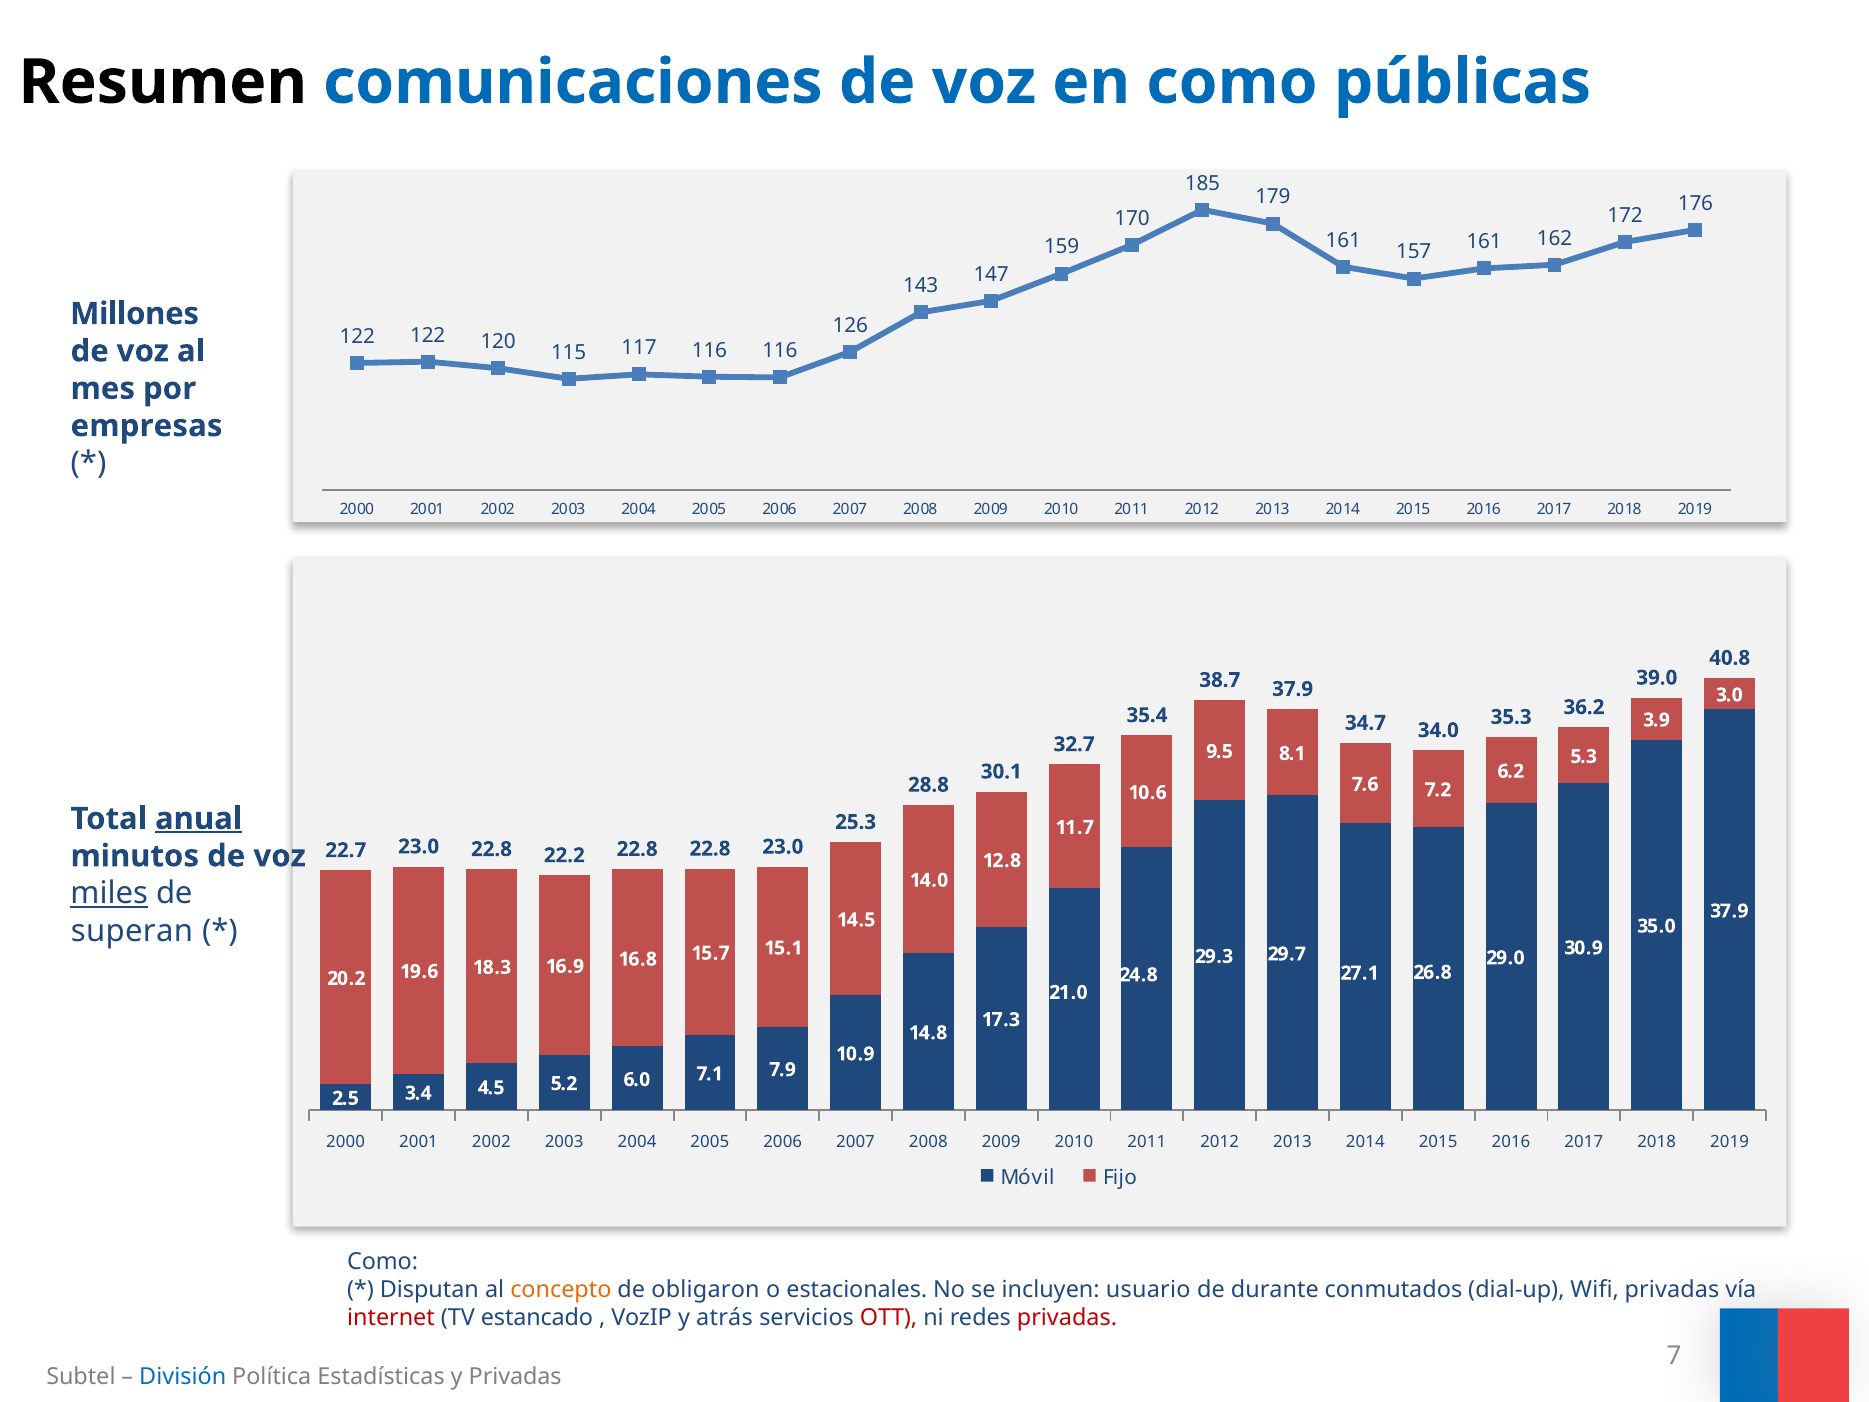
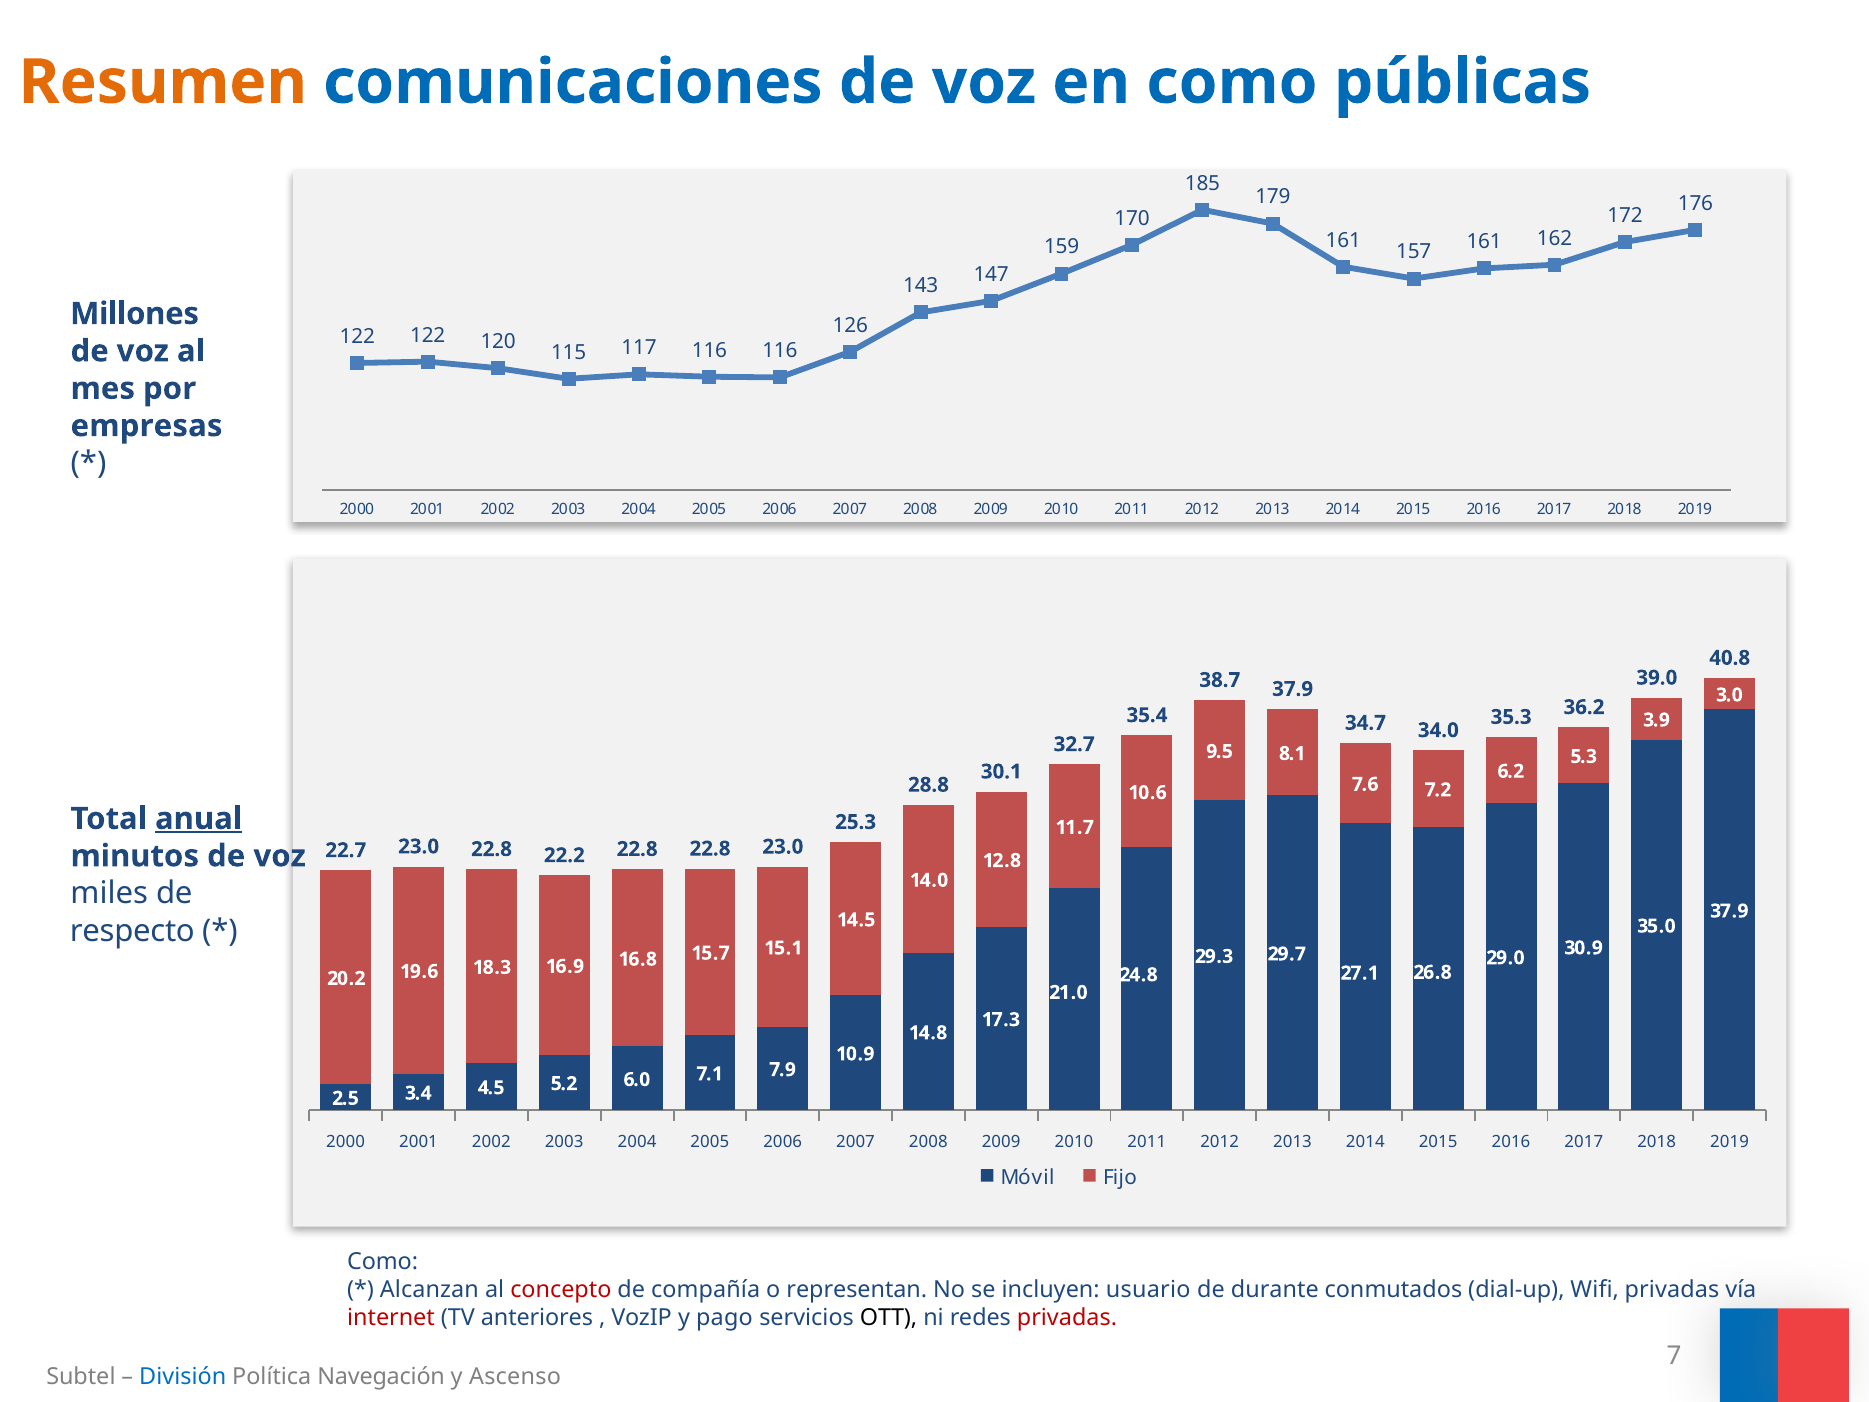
Resumen colour: black -> orange (163, 82)
miles underline: present -> none (109, 893)
superan: superan -> respecto (132, 931)
Disputan: Disputan -> Alcanzan (429, 1290)
concepto colour: orange -> red (561, 1290)
obligaron: obligaron -> compañía (706, 1290)
estacionales: estacionales -> representan (857, 1290)
estancado: estancado -> anteriores (537, 1318)
atrás: atrás -> pago (724, 1318)
OTT colour: red -> black (889, 1318)
Estadísticas: Estadísticas -> Navegación (381, 1377)
y Privadas: Privadas -> Ascenso (515, 1377)
